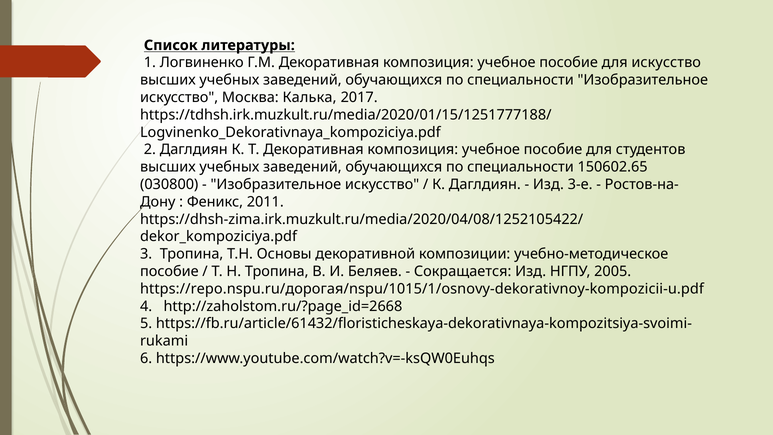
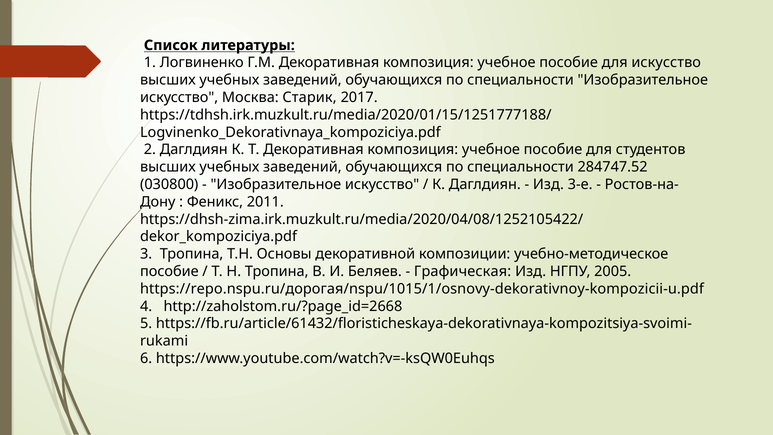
Калька: Калька -> Старик (310, 97)
150602.65: 150602.65 -> 284747.52 (613, 167)
Сокращается: Сокращается -> Графическая (463, 271)
